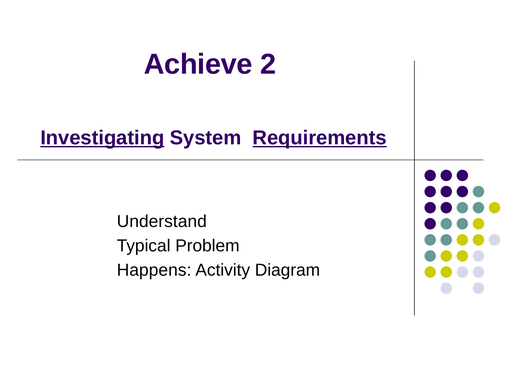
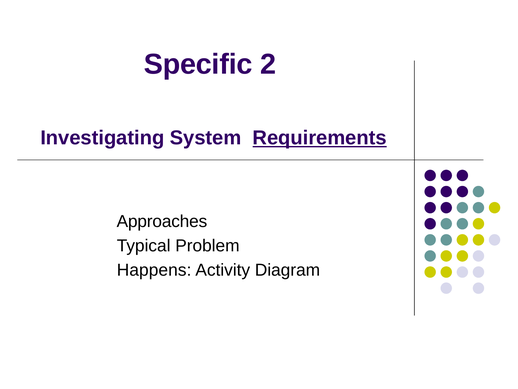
Achieve: Achieve -> Specific (198, 64)
Investigating underline: present -> none (102, 138)
Understand: Understand -> Approaches (162, 221)
